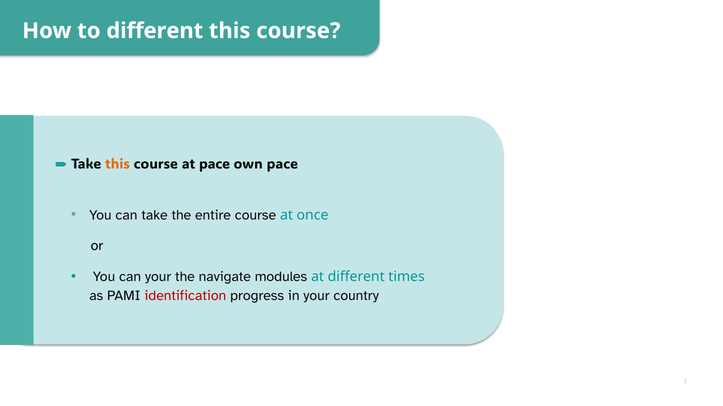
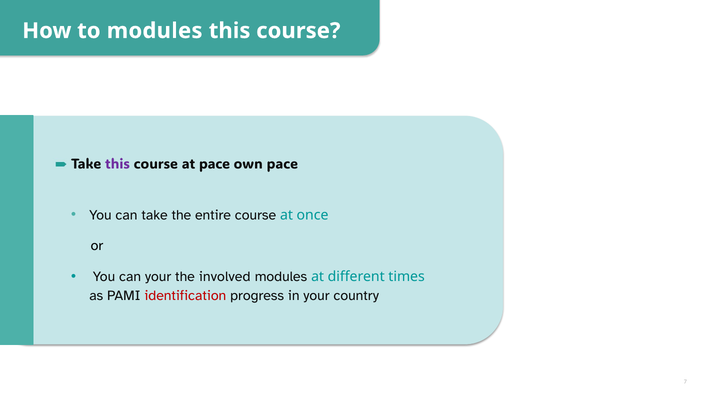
to different: different -> modules (155, 31)
this colour: orange -> purple (117, 164)
navigate: navigate -> involved (225, 277)
